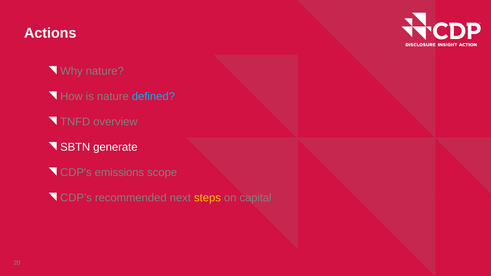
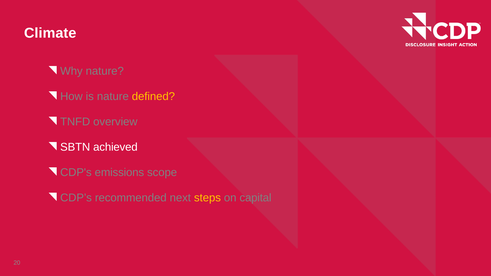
Actions: Actions -> Climate (50, 33)
defined colour: light blue -> yellow (153, 96)
generate: generate -> achieved (115, 147)
